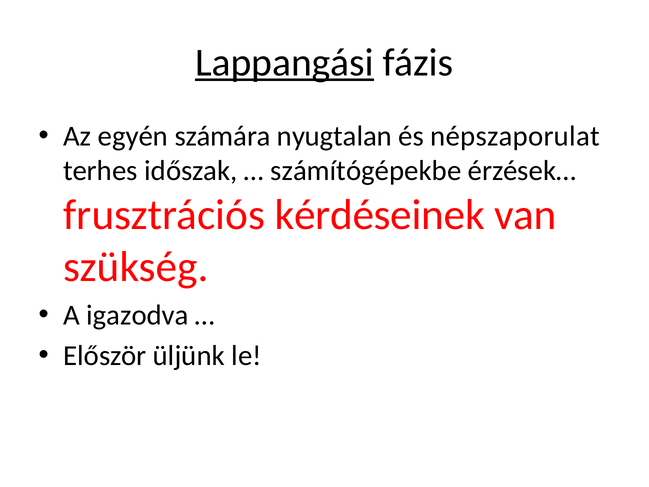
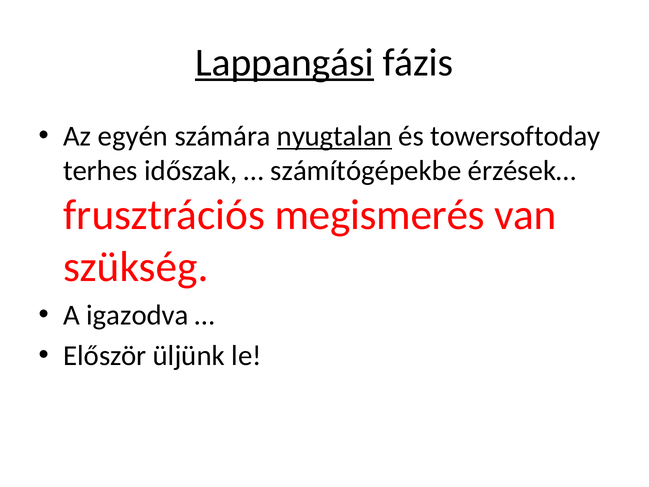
nyugtalan underline: none -> present (334, 136)
népszaporulat: népszaporulat -> towersoftoday (515, 136)
kérdéseinek: kérdéseinek -> megismerés (380, 215)
